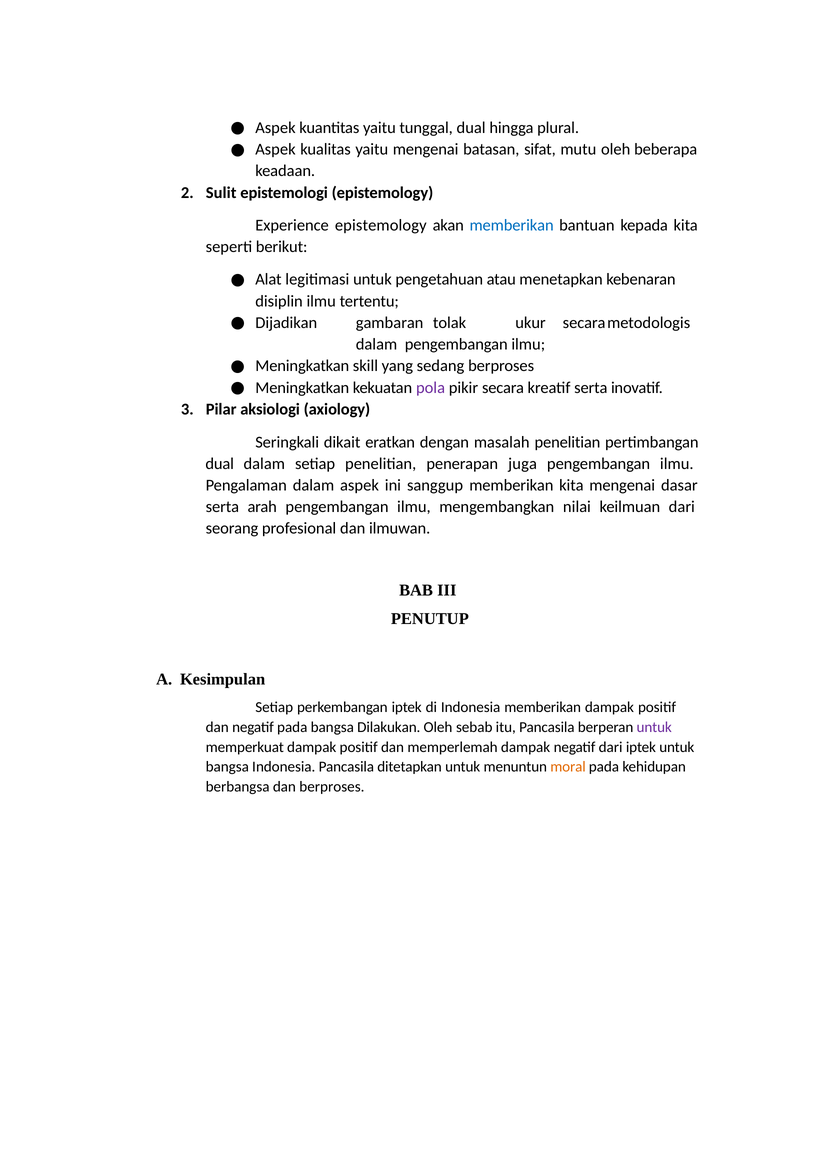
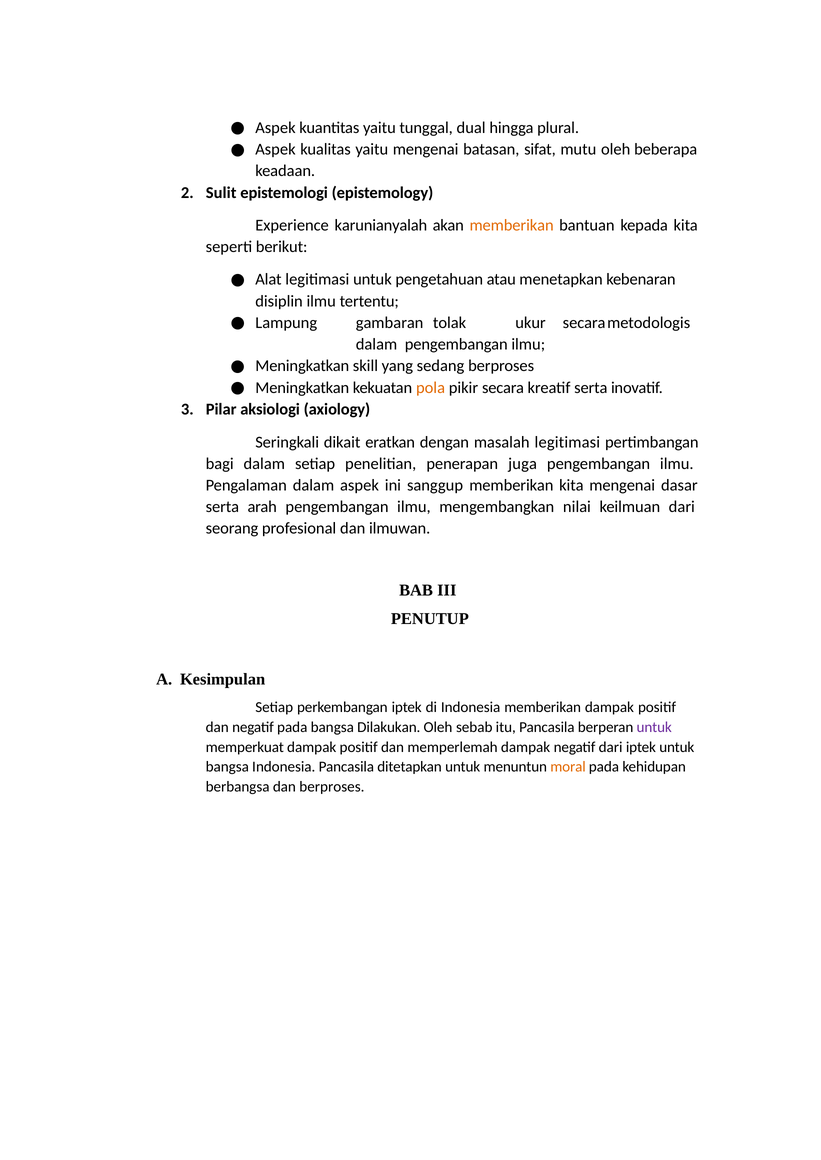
Experience epistemology: epistemology -> karunianyalah (381, 225)
memberikan colour: blue -> orange (512, 225)
Dijadikan: Dijadikan -> Lampung (286, 323)
pola colour: purple -> orange (431, 388)
masalah penelitian: penelitian -> legitimasi (567, 442)
dual: dual -> bagi (220, 464)
